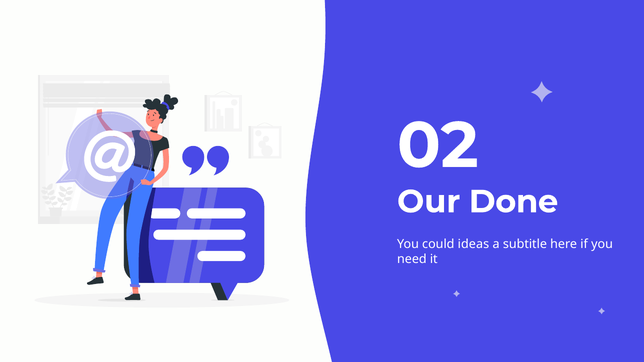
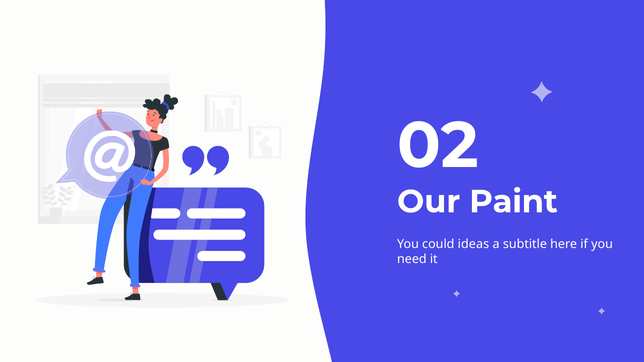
Done: Done -> Paint (514, 202)
